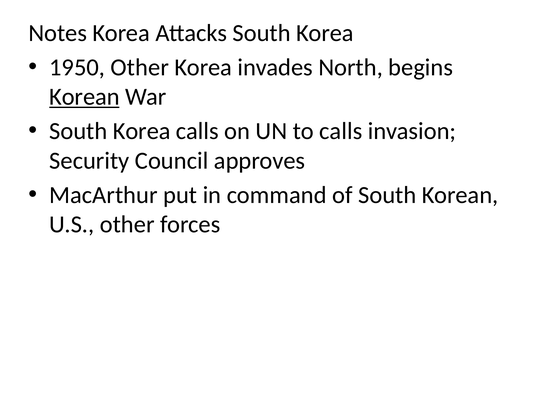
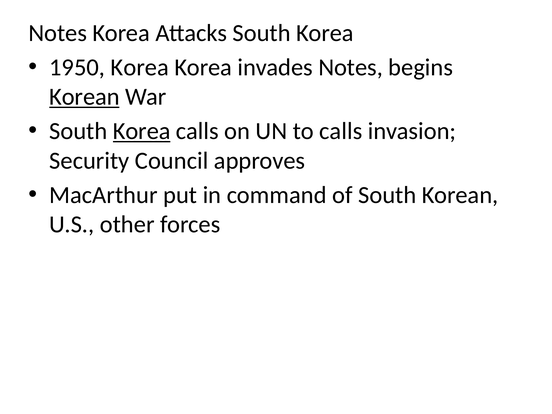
1950 Other: Other -> Korea (140, 67)
invades North: North -> Notes (351, 67)
Korea underline: none -> present (142, 131)
